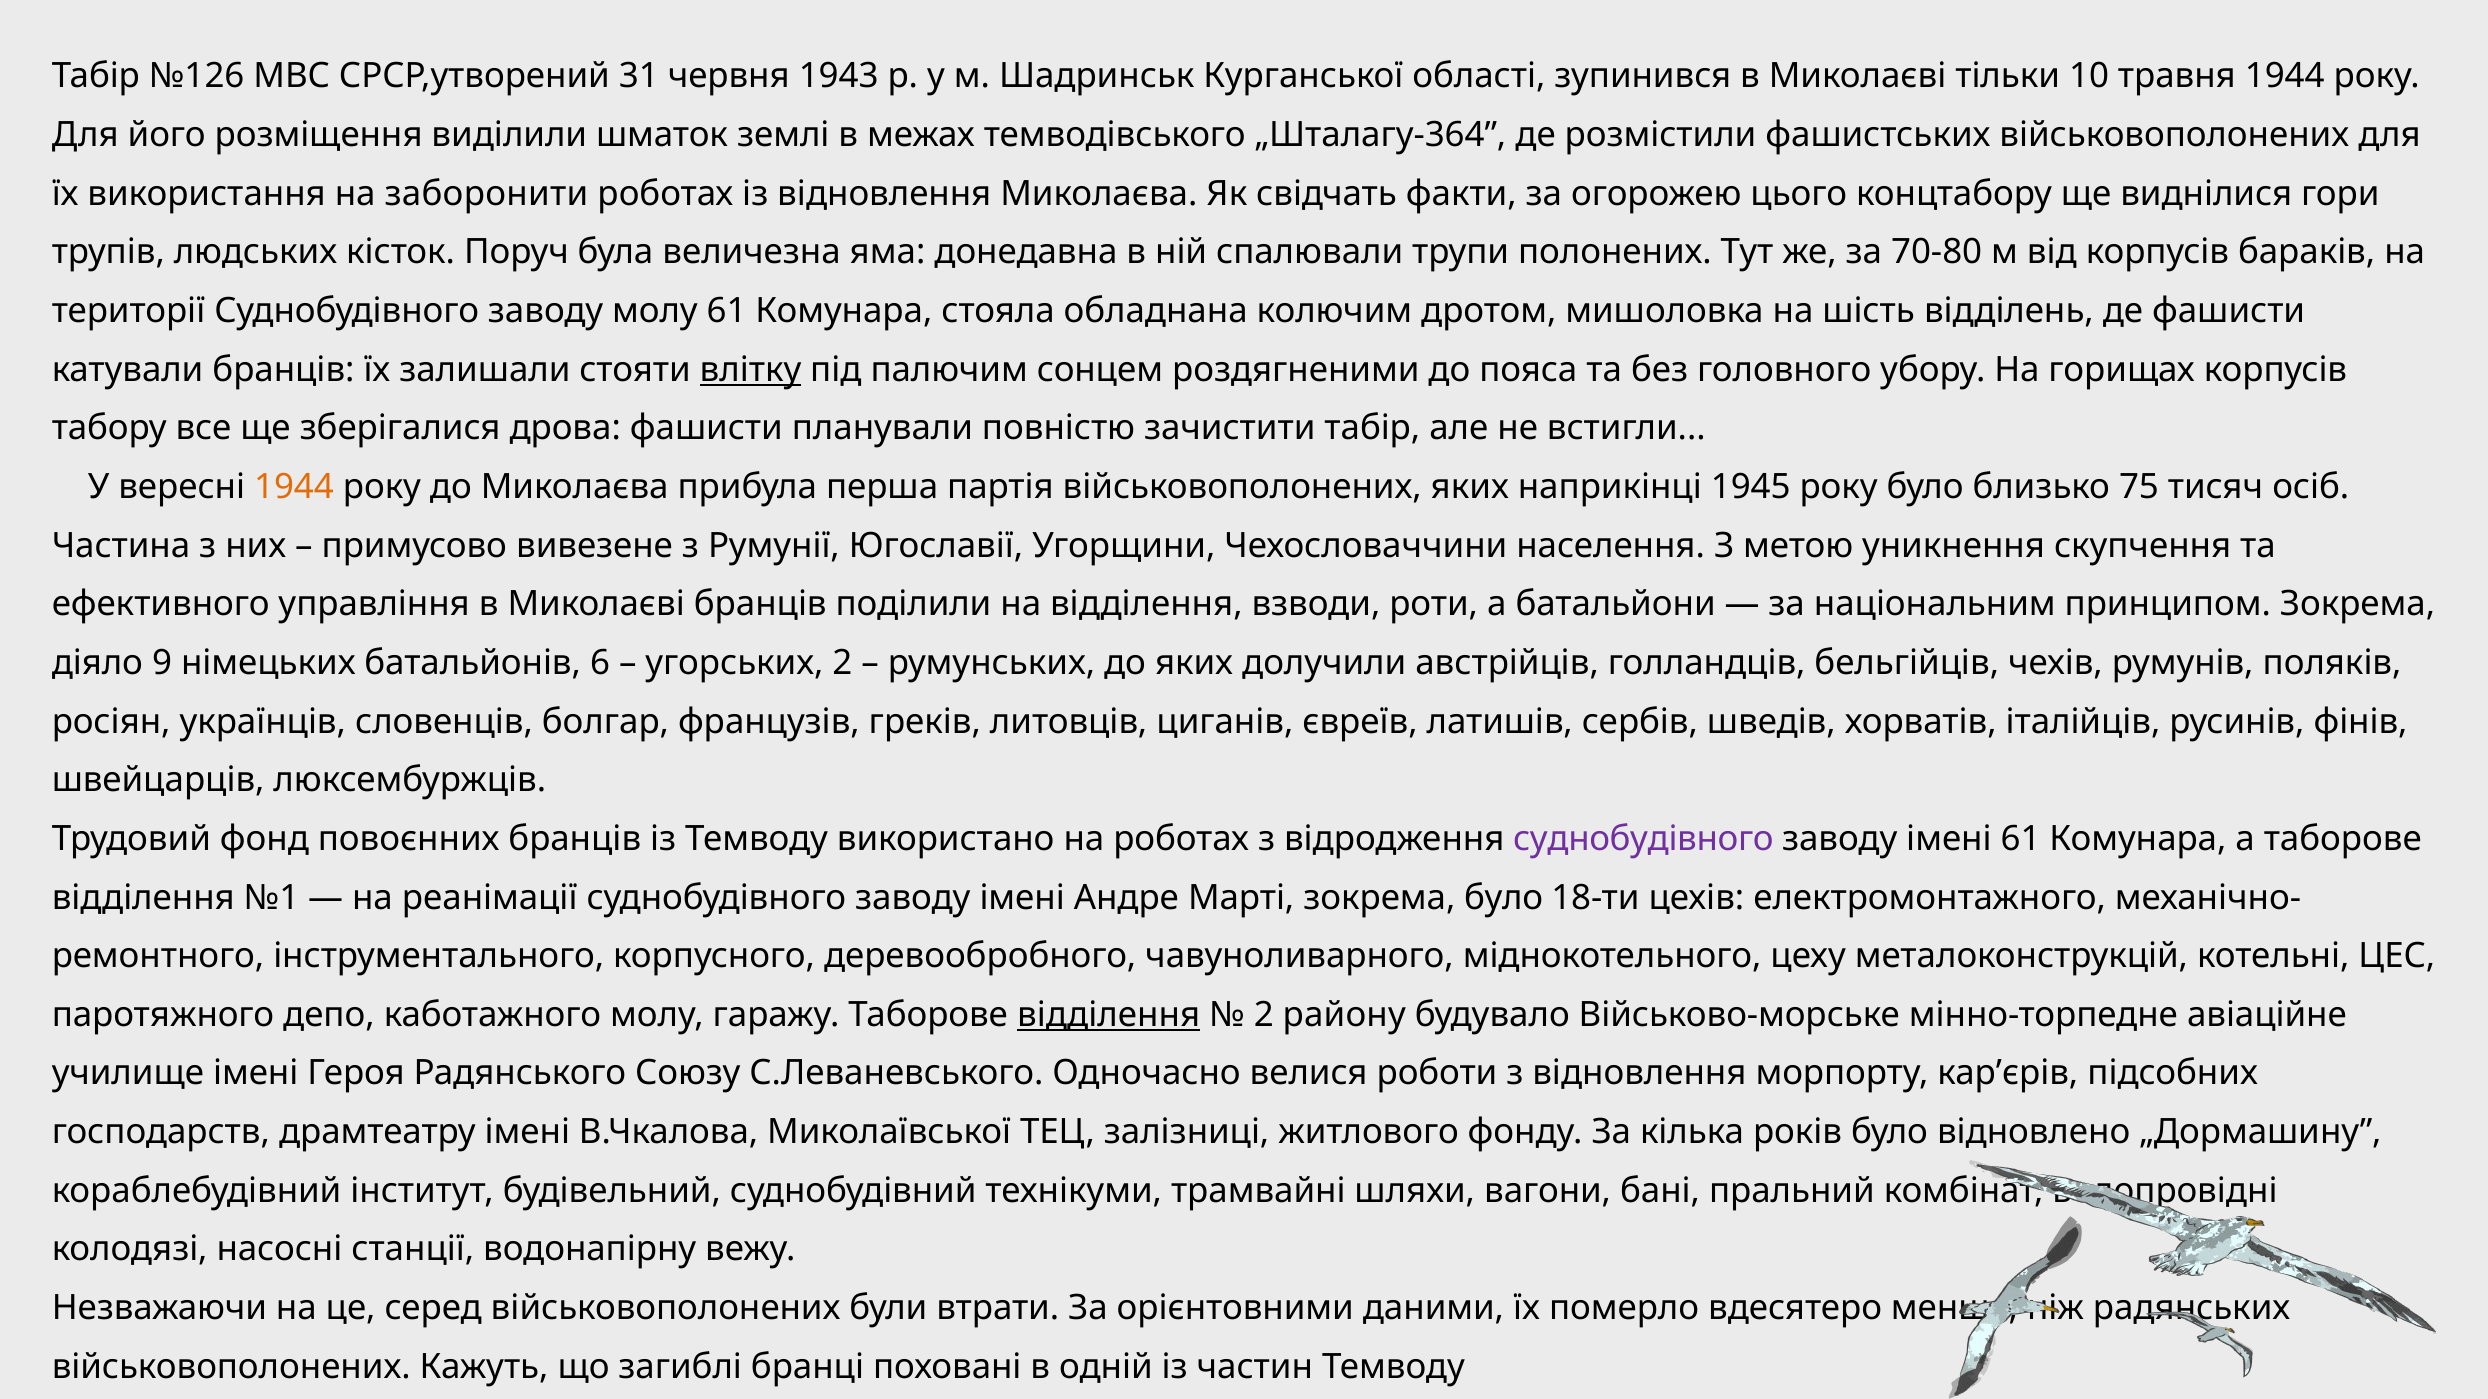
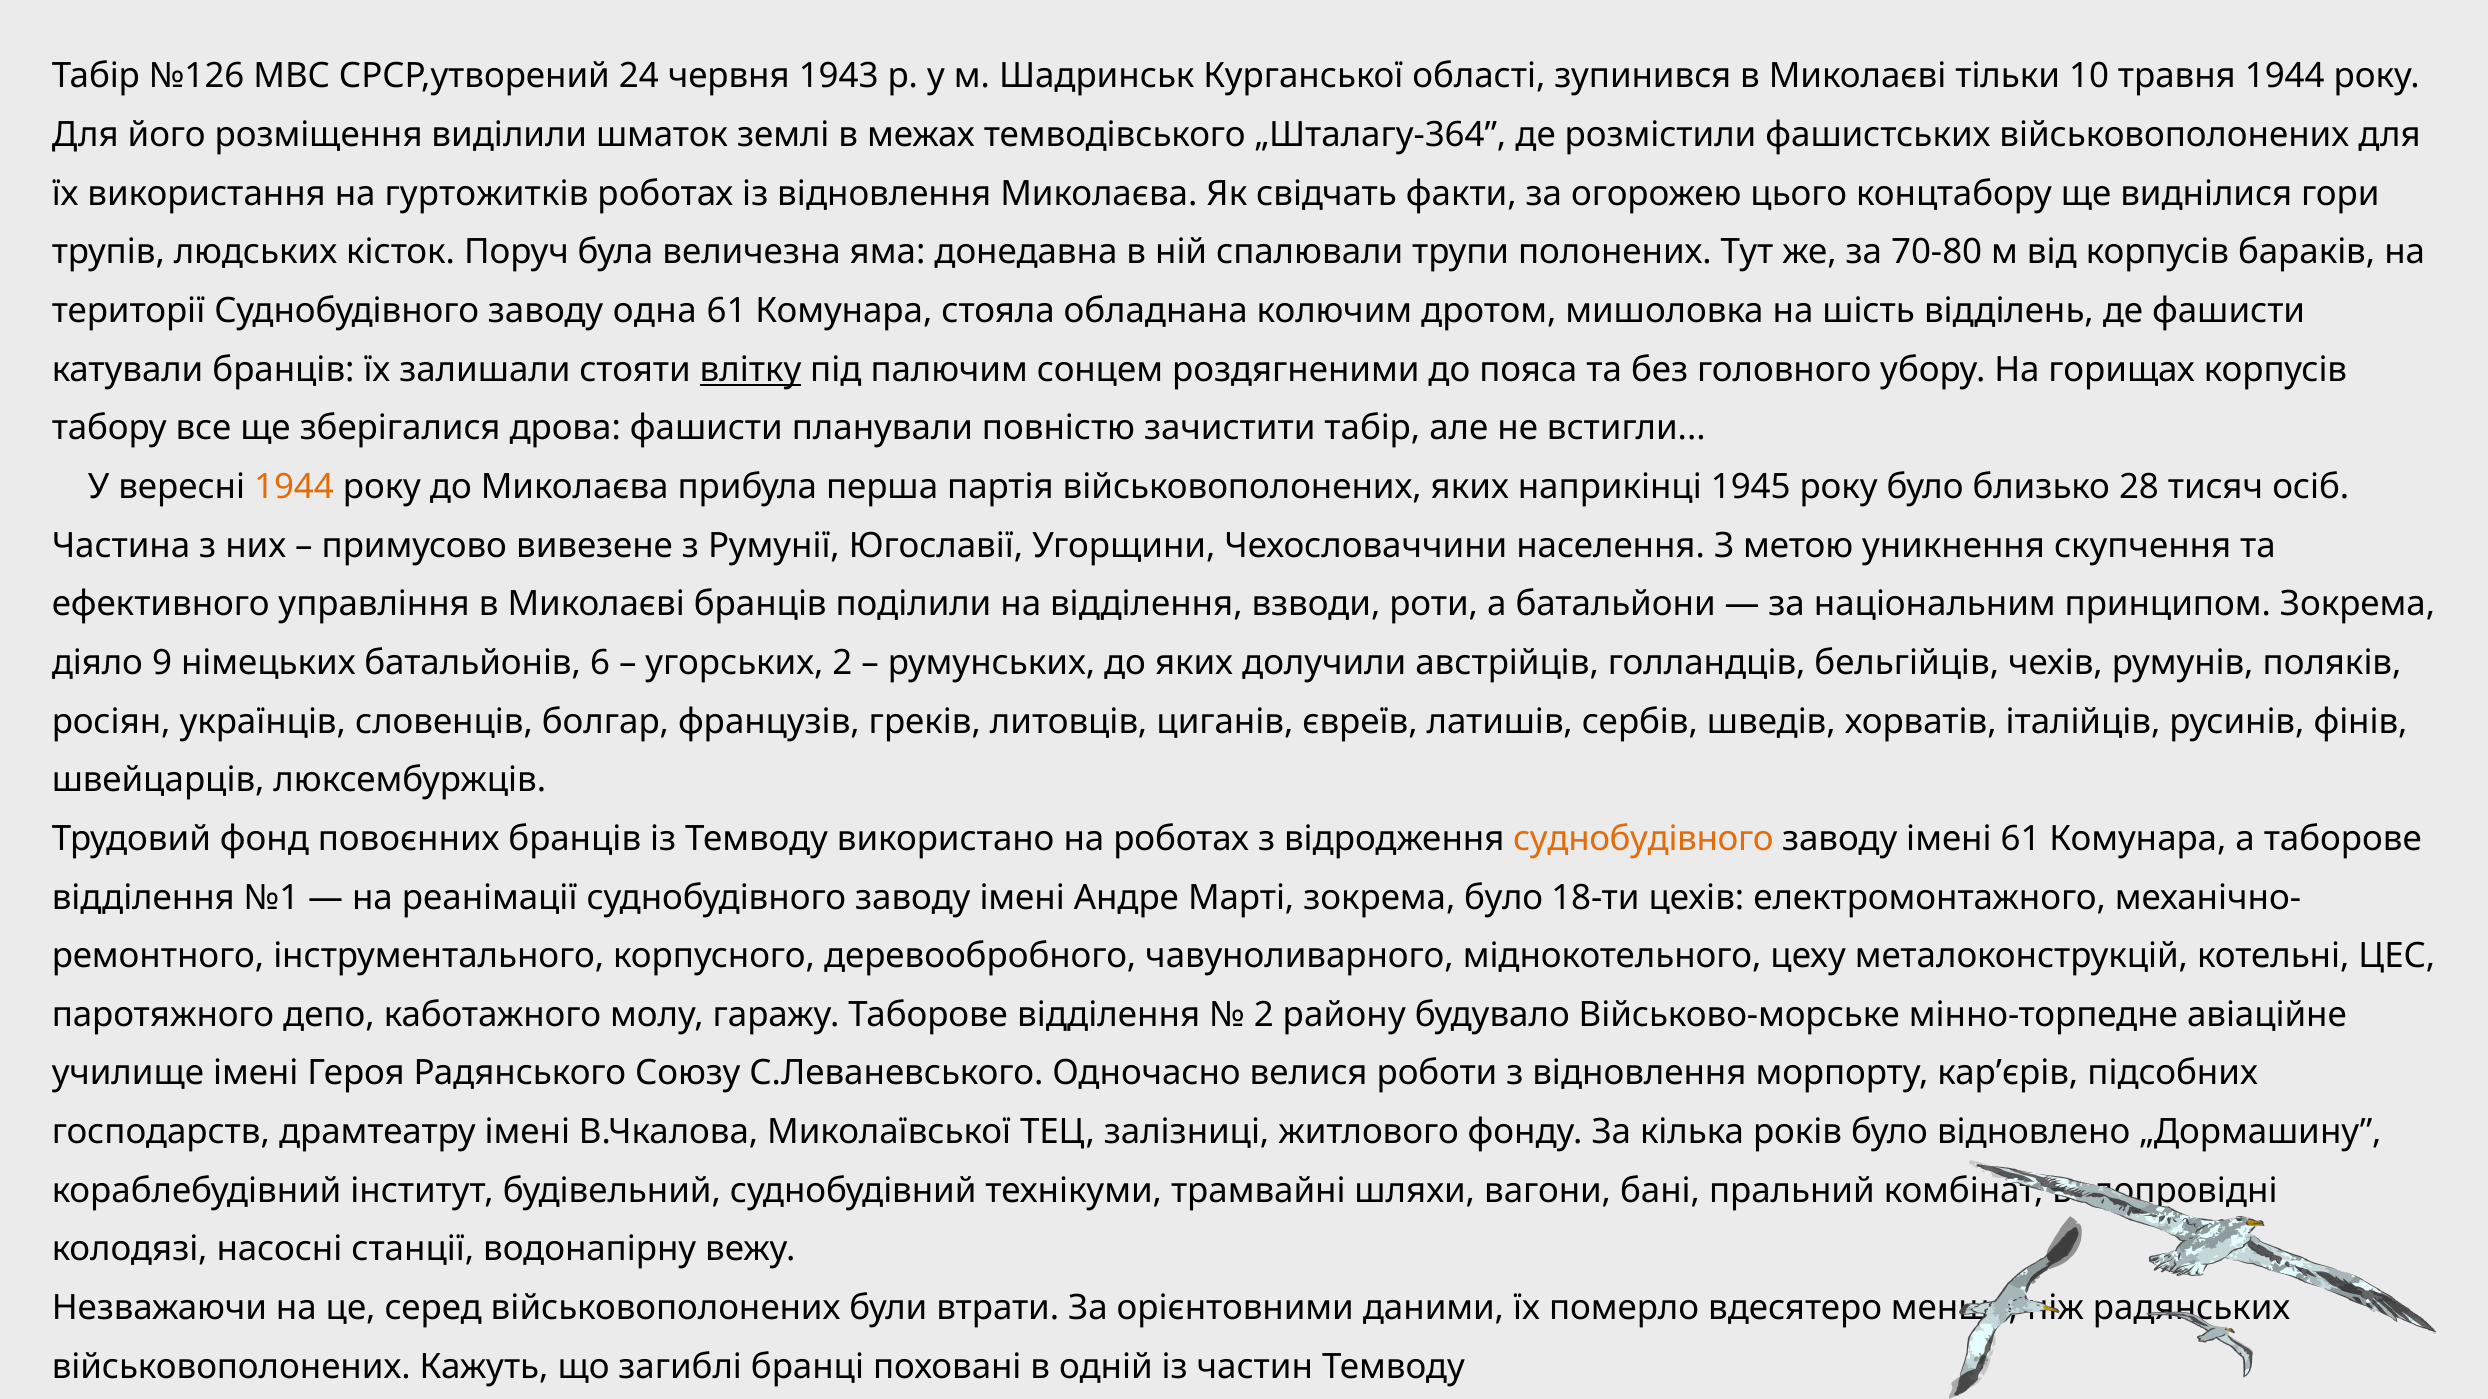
31: 31 -> 24 (639, 76)
заборонити: заборонити -> гуртожитків (487, 194)
заводу молу: молу -> одна (655, 311)
75: 75 -> 28 (2139, 487)
суднобудівного colour: purple -> orange (1643, 839)
відділення underline: present -> none (1109, 1015)
